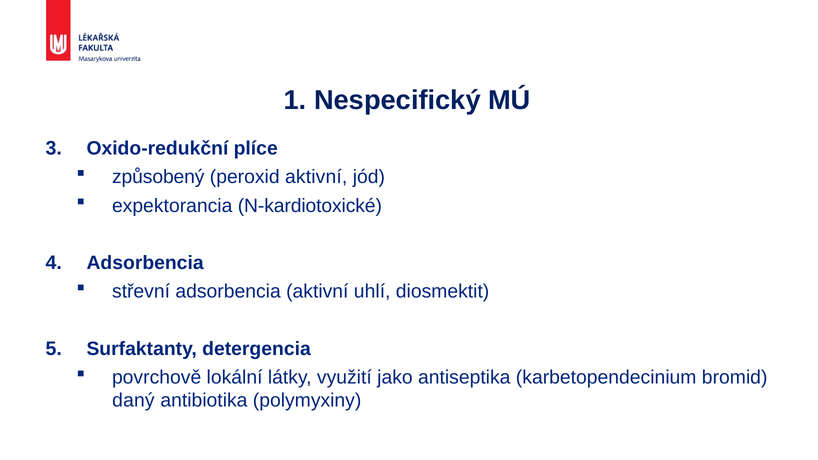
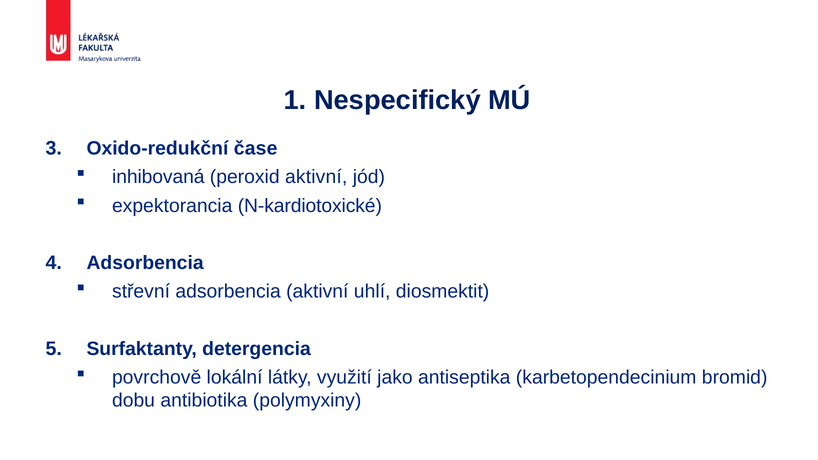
plíce: plíce -> čase (256, 148)
způsobený: způsobený -> inhibovaná (158, 177)
daný: daný -> dobu (134, 401)
